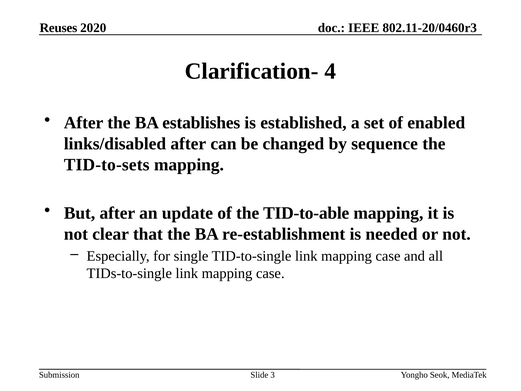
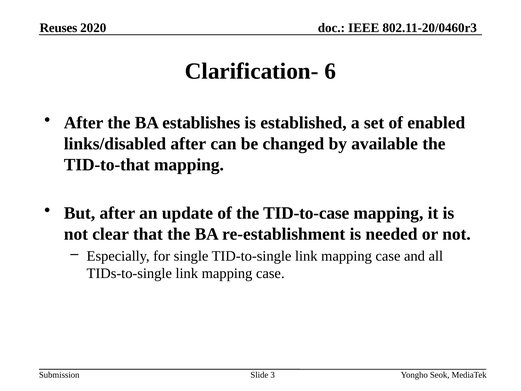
4: 4 -> 6 (330, 71)
sequence: sequence -> available (385, 144)
TID-to-sets: TID-to-sets -> TID-to-that (107, 164)
TID-to-able: TID-to-able -> TID-to-case (306, 213)
